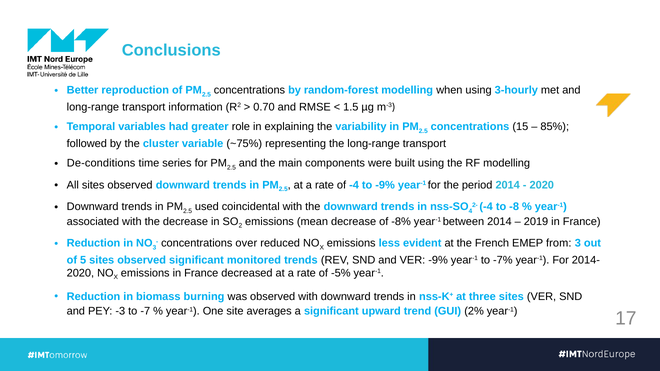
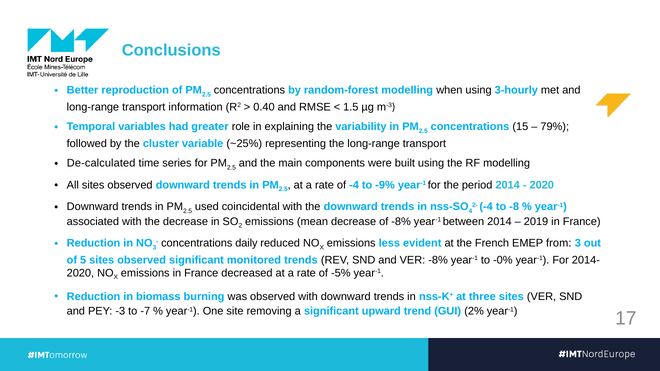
0.70: 0.70 -> 0.40 (264, 107)
85%: 85% -> 79% (555, 127)
~75%: ~75% -> ~25% (244, 144)
De-conditions: De-conditions -> De-calculated (101, 163)
over: over -> daily (246, 243)
VER -9%: -9% -> -8% (438, 260)
-7%: -7% -> -0% (503, 260)
averages: averages -> removing (269, 312)
